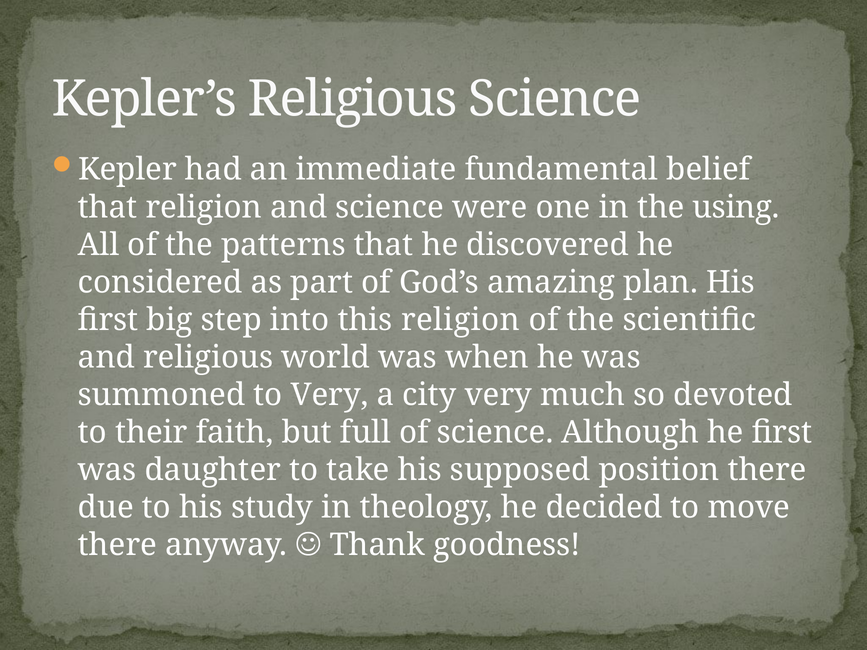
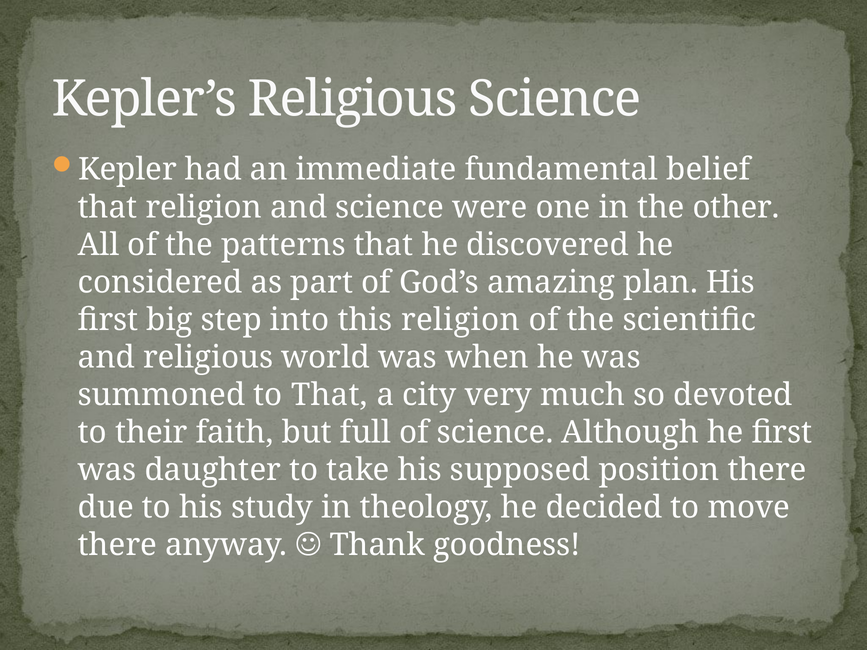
using: using -> other (736, 207)
to Very: Very -> That (329, 395)
